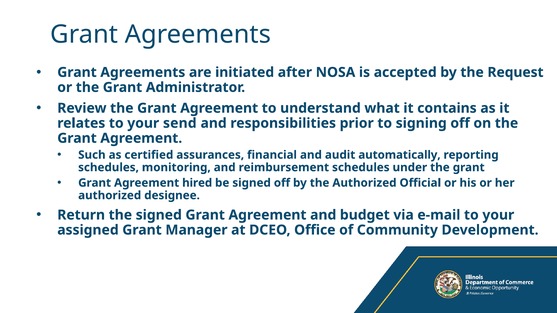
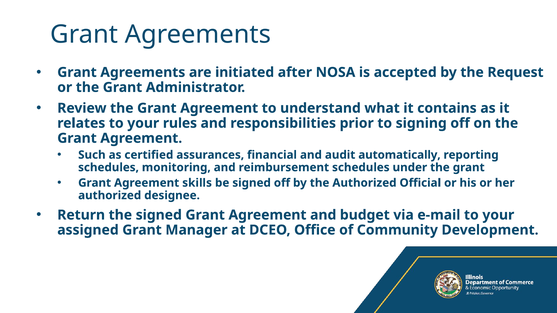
send: send -> rules (180, 123)
hired: hired -> skills (197, 183)
